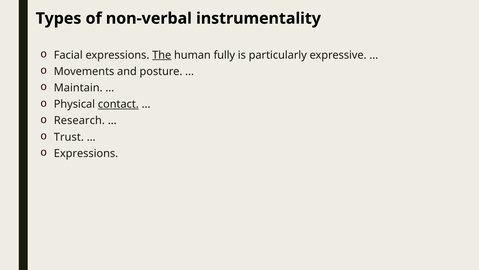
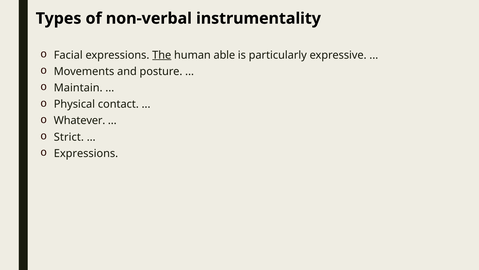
fully: fully -> able (224, 55)
contact underline: present -> none (118, 104)
Research: Research -> Whatever (80, 120)
Trust: Trust -> Strict (69, 137)
